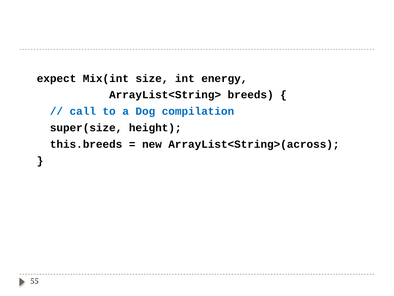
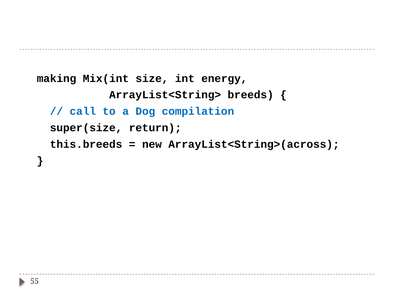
expect: expect -> making (57, 78)
height: height -> return (155, 128)
